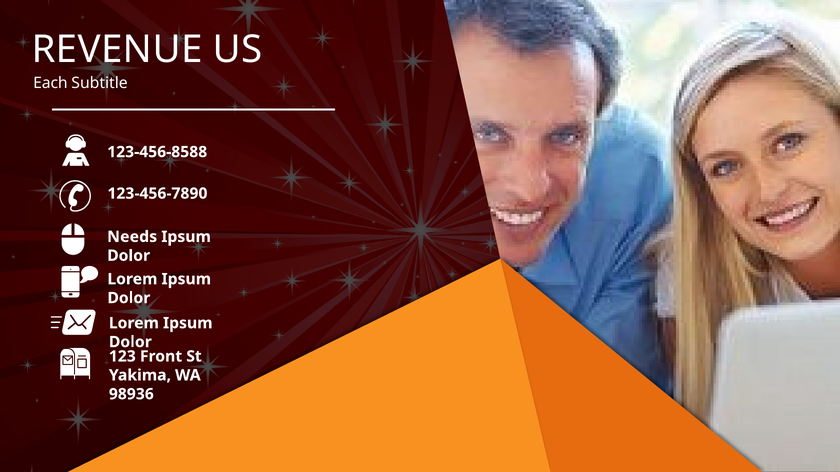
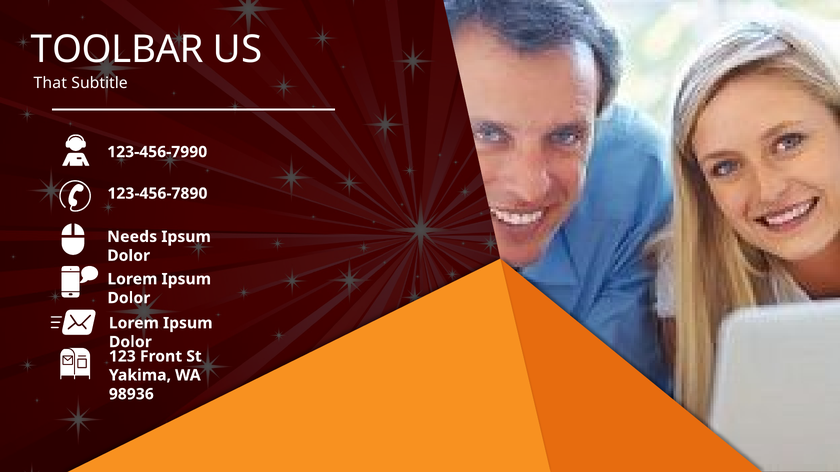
REVENUE: REVENUE -> TOOLBAR (117, 50)
Each: Each -> That (50, 83)
123-456-8588: 123-456-8588 -> 123-456-7990 (157, 152)
